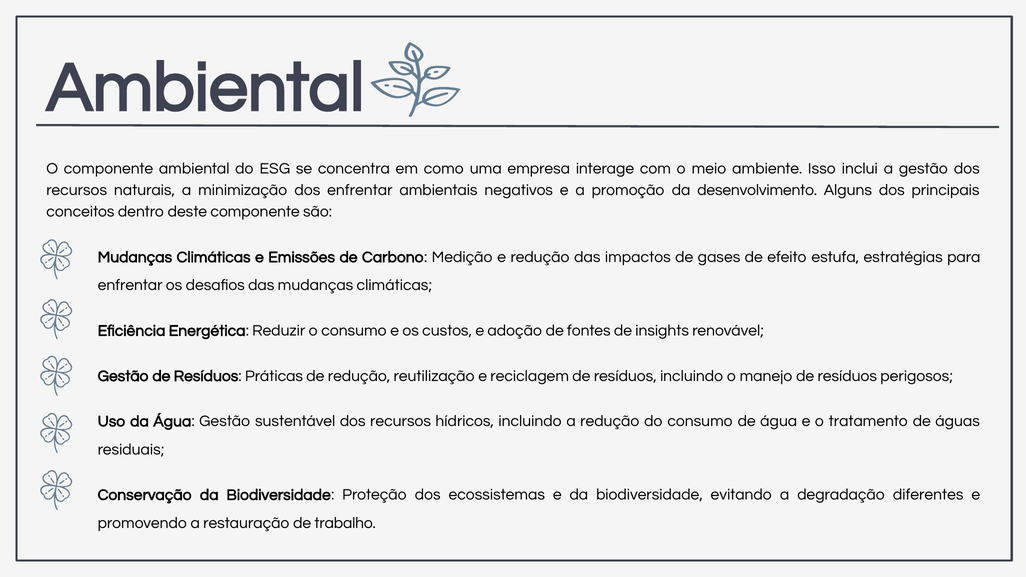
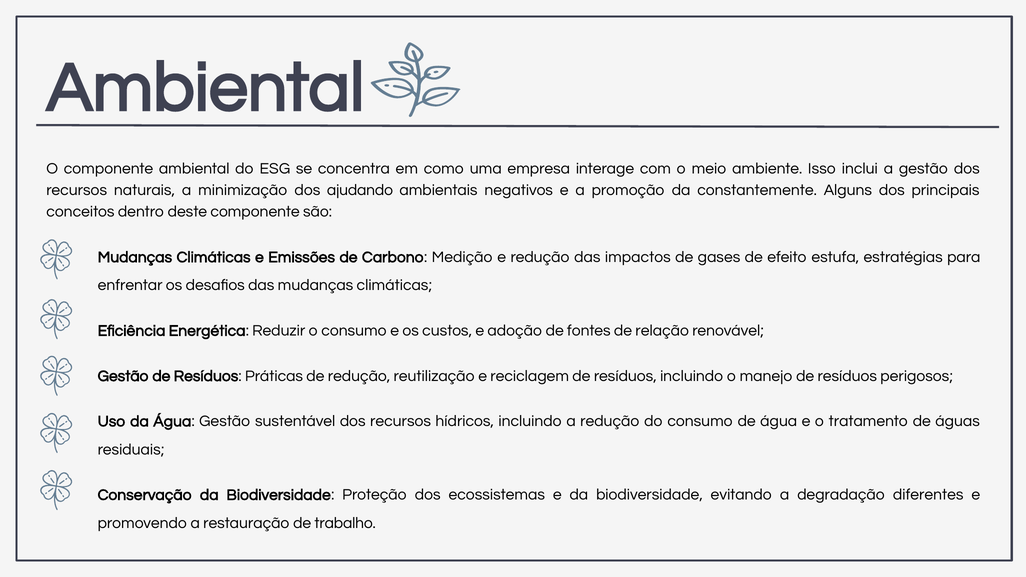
dos enfrentar: enfrentar -> ajudando (360, 190)
desenvolvimento: desenvolvimento -> constantemente (757, 190)
insights: insights -> relação (662, 331)
